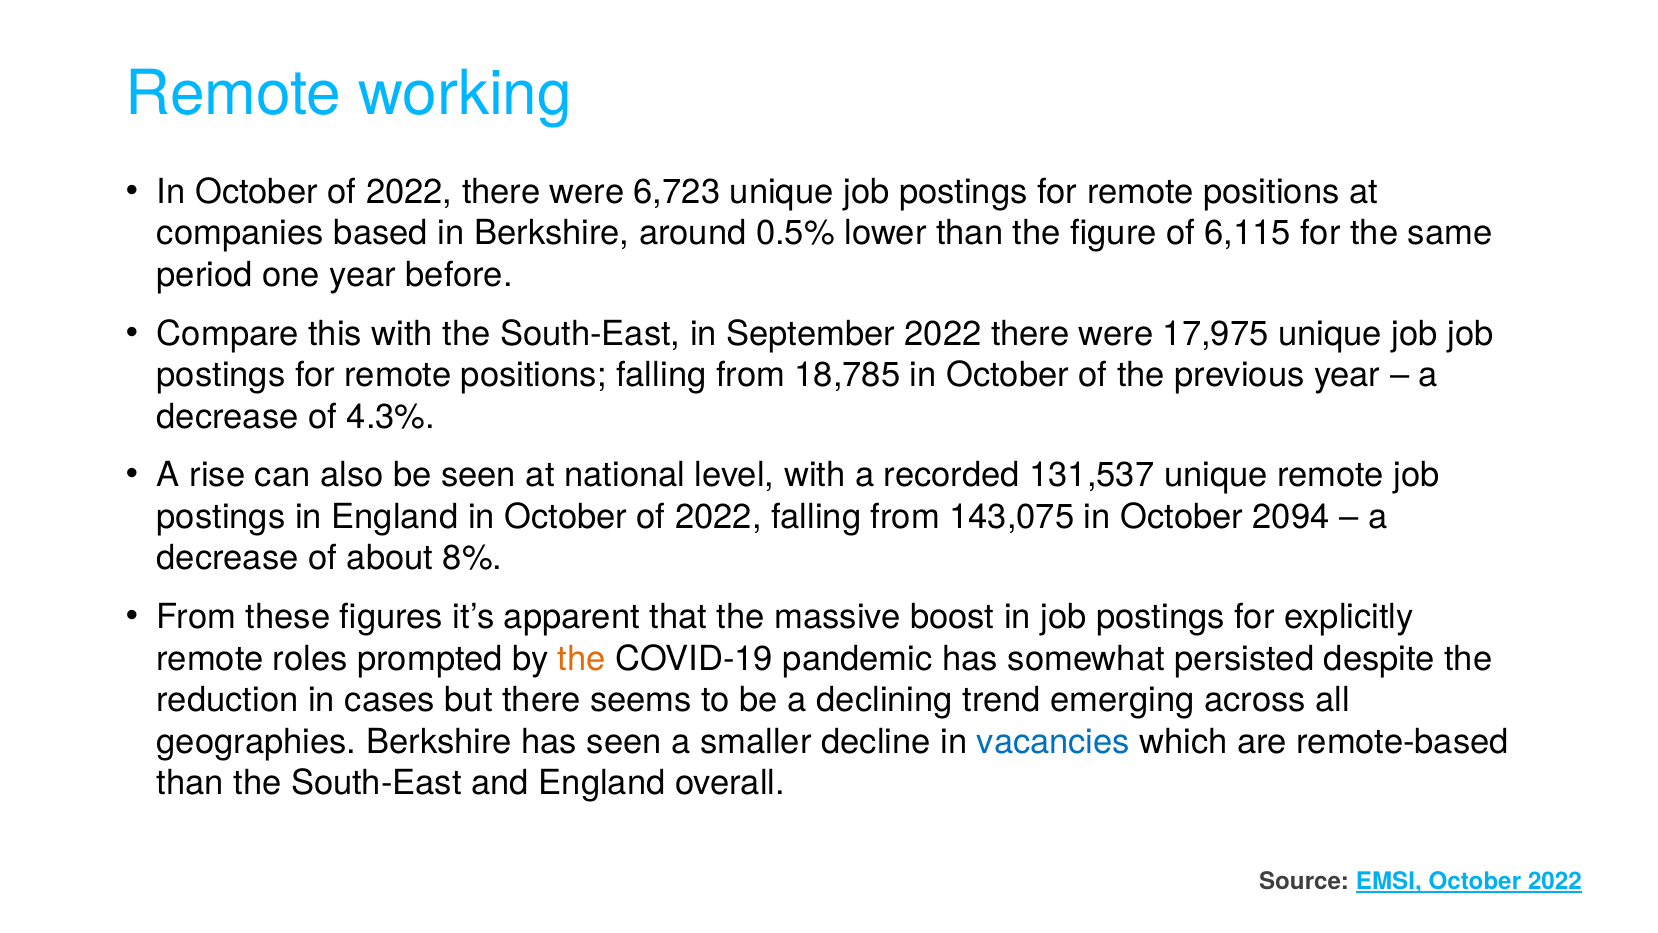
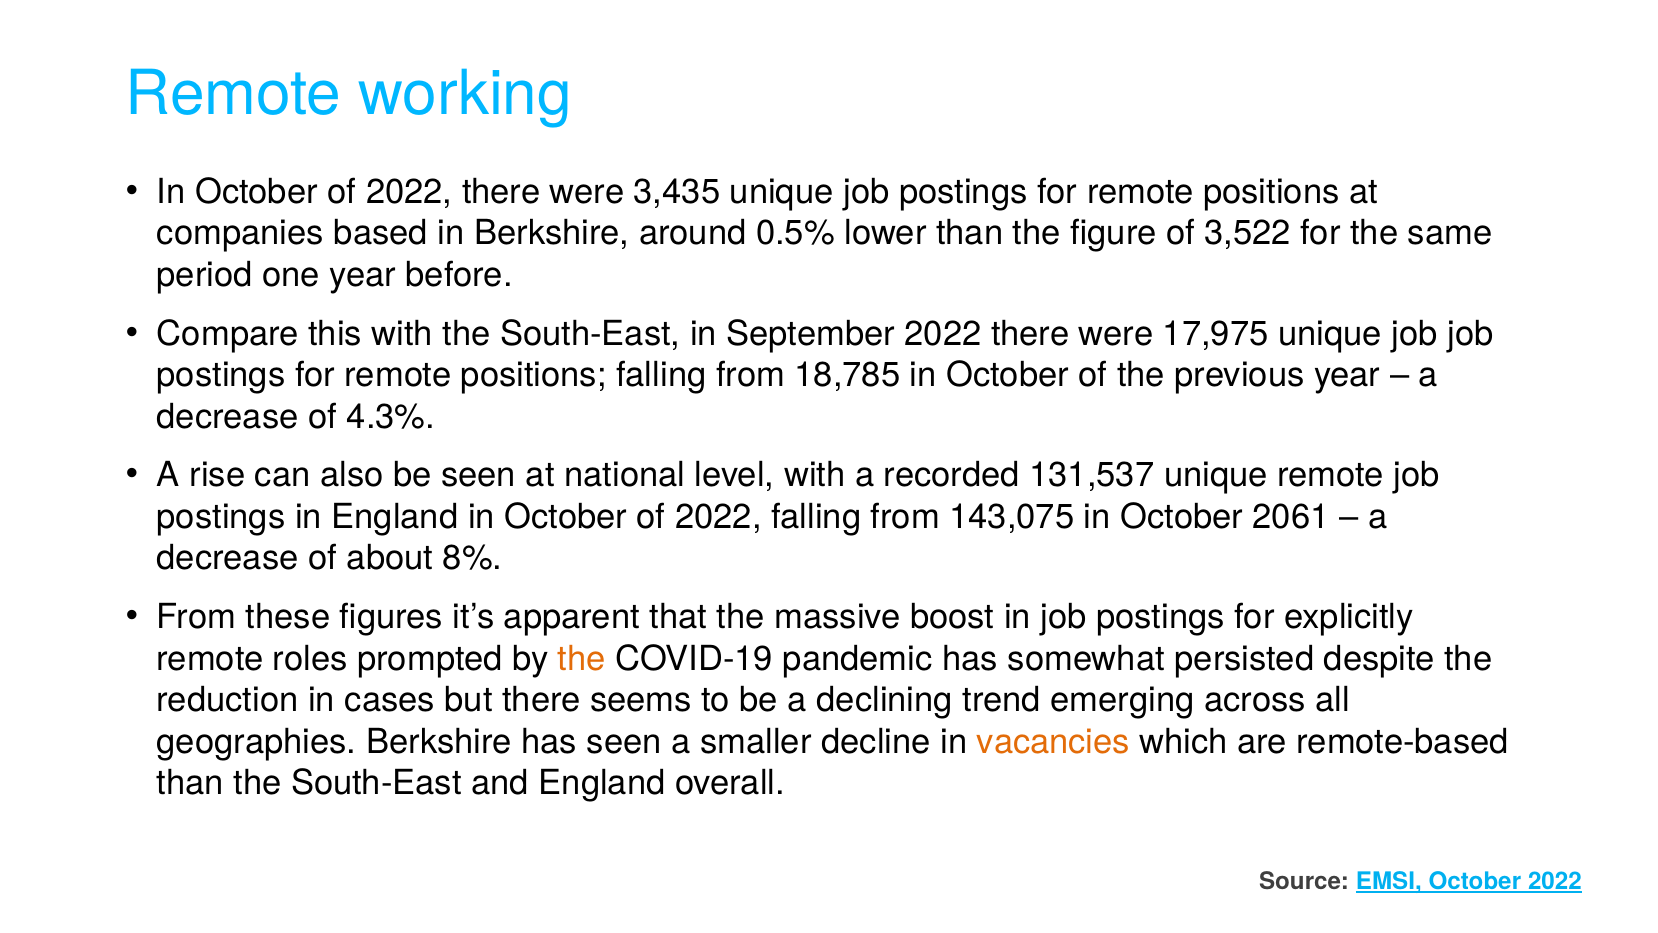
6,723: 6,723 -> 3,435 (677, 192)
6,115: 6,115 -> 3,522 (1248, 233)
2094: 2094 -> 2061 (1291, 517)
vacancies colour: blue -> orange (1053, 741)
